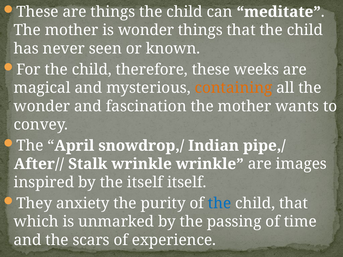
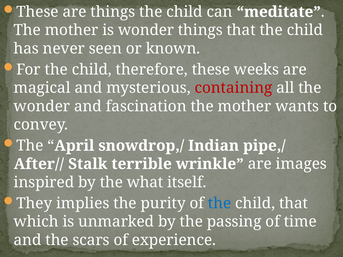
containing colour: orange -> red (233, 88)
Stalk wrinkle: wrinkle -> terrible (142, 164)
the itself: itself -> what (145, 182)
anxiety: anxiety -> implies (83, 204)
